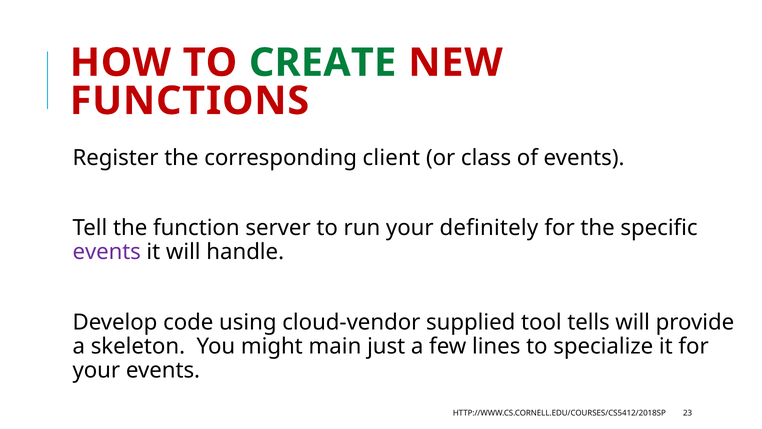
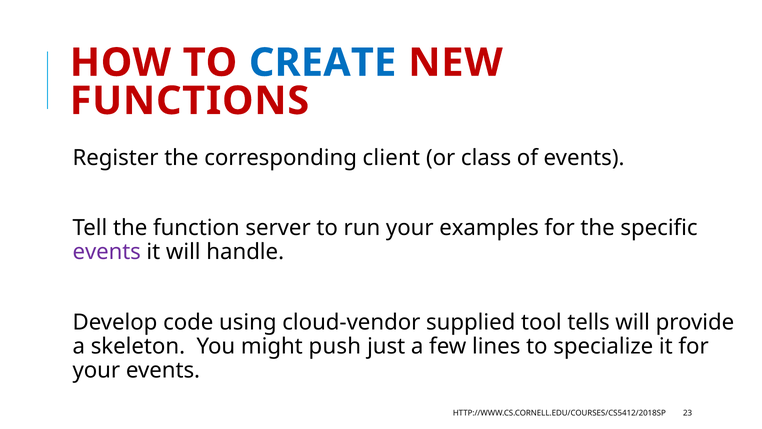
CREATE colour: green -> blue (323, 63)
definitely: definitely -> examples (489, 228)
main: main -> push (335, 346)
